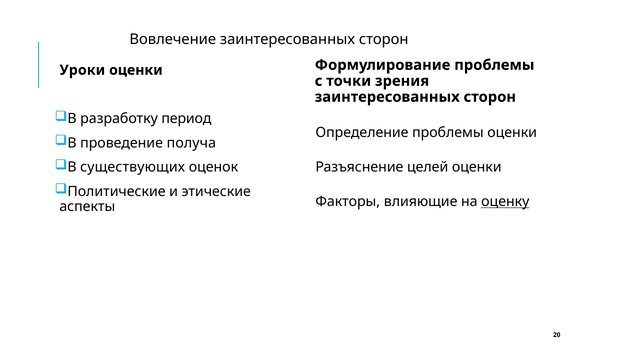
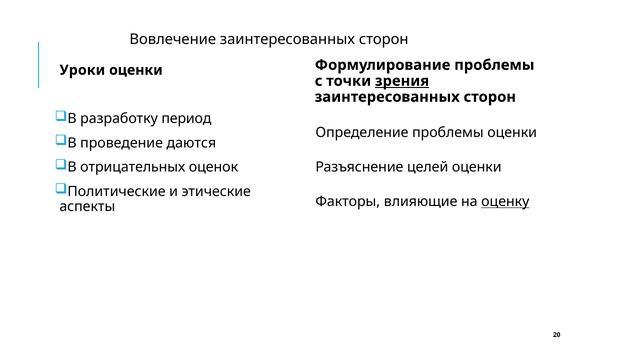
зрения underline: none -> present (402, 81)
получа: получа -> даются (191, 143)
существующих: существующих -> отрицательных (133, 167)
